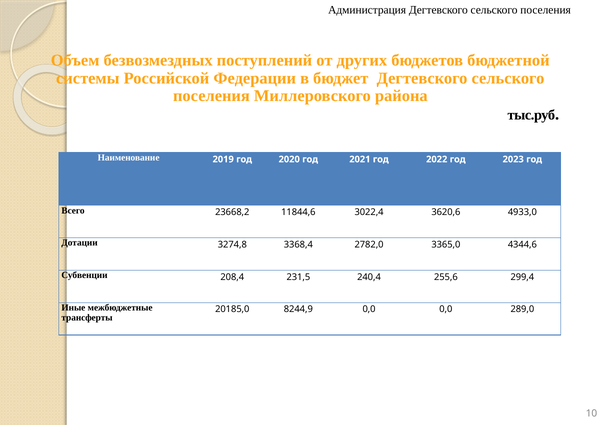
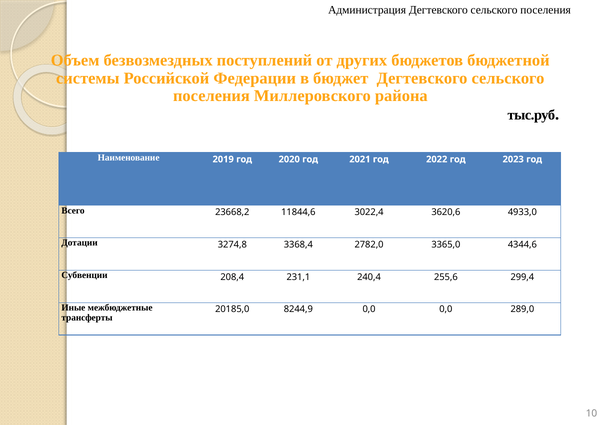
231,5: 231,5 -> 231,1 (298, 277)
